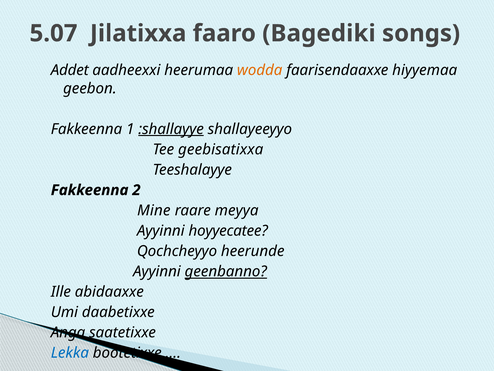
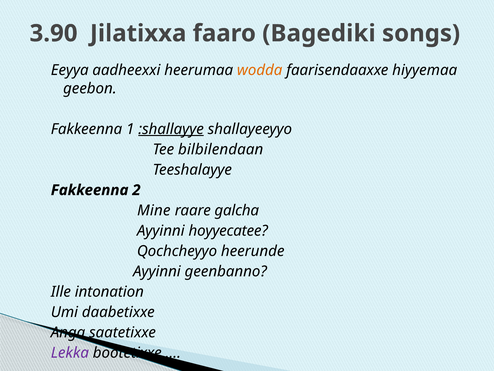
5.07: 5.07 -> 3.90 (54, 33)
Addet: Addet -> Eeyya (70, 70)
geebisatixxa: geebisatixxa -> bilbilendaan (221, 149)
meyya: meyya -> galcha (237, 210)
geenbanno underline: present -> none (226, 271)
abidaaxxe: abidaaxxe -> intonation (109, 292)
Lekka colour: blue -> purple (70, 352)
